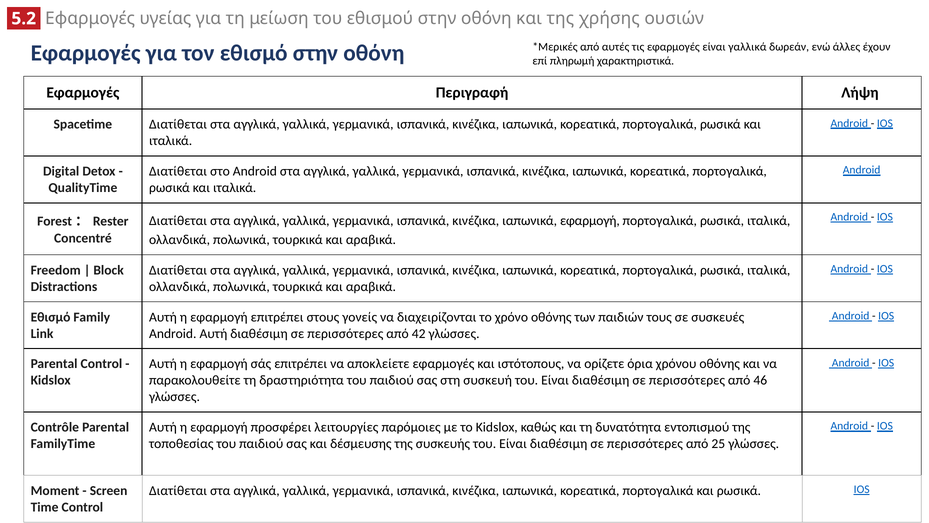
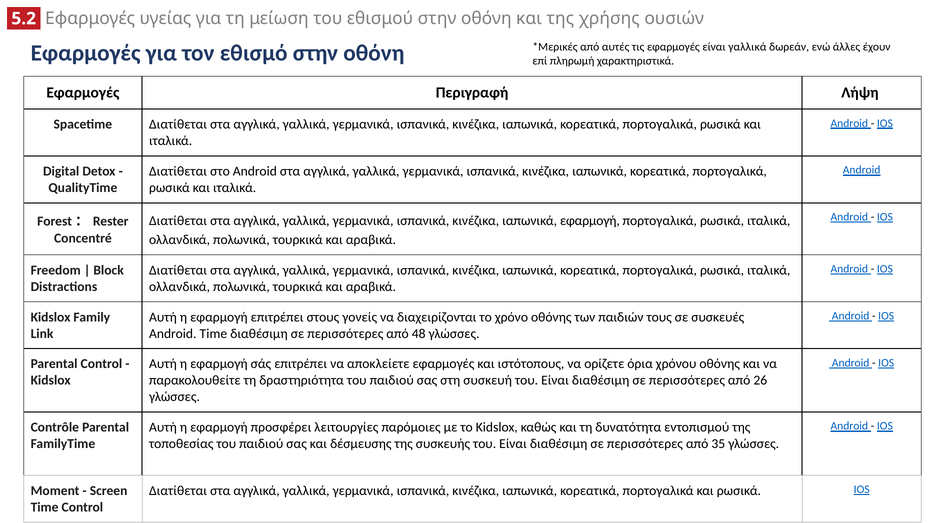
Εθισμό: Εθισμό -> Kidslox (51, 317)
Android Αυτή: Αυτή -> Time (213, 333)
42: 42 -> 48 (419, 333)
46: 46 -> 26 (760, 380)
25: 25 -> 35 (718, 444)
